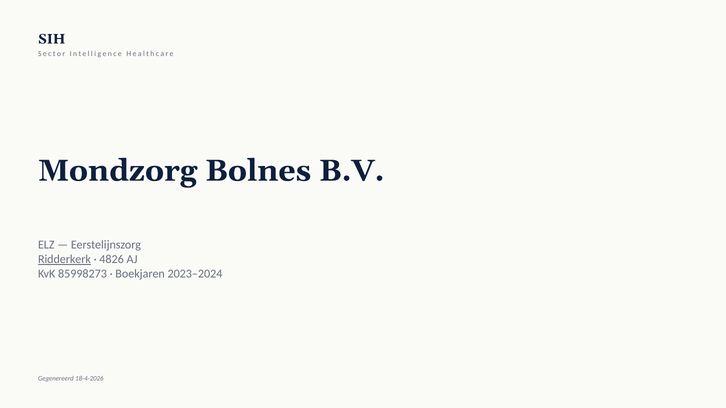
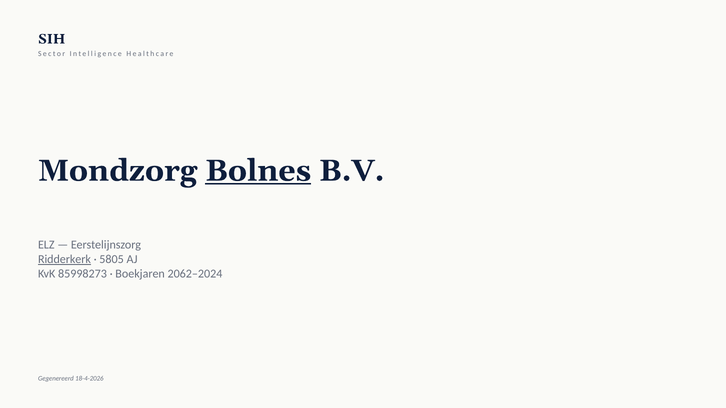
Bolnes underline: none -> present (258, 171)
4826: 4826 -> 5805 (112, 259)
2023–2024: 2023–2024 -> 2062–2024 (195, 274)
